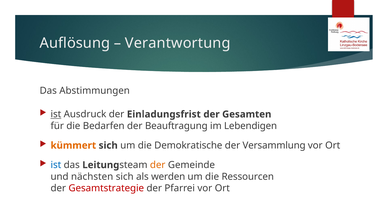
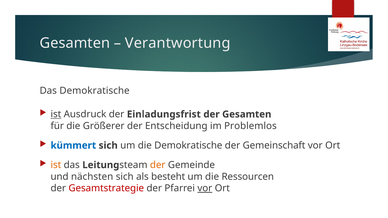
Auflösung: Auflösung -> Gesamten (75, 43)
Das Abstimmungen: Abstimmungen -> Demokratische (95, 91)
Bedarfen: Bedarfen -> Größerer (104, 126)
Beauftragung: Beauftragung -> Entscheidung (176, 126)
Lebendigen: Lebendigen -> Problemlos (250, 126)
kümmert colour: orange -> blue (73, 146)
Versammlung: Versammlung -> Gemeinschaft (274, 146)
ist colour: blue -> orange (56, 165)
werden: werden -> besteht (168, 177)
vor underline: none -> present (205, 188)
